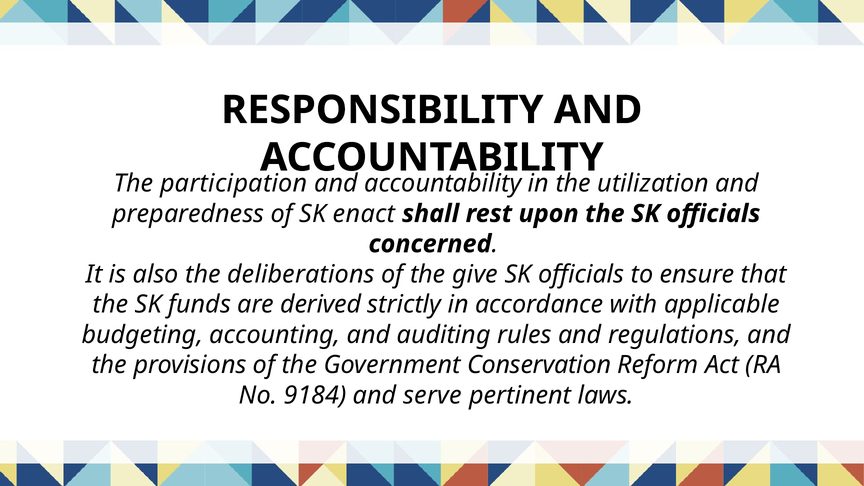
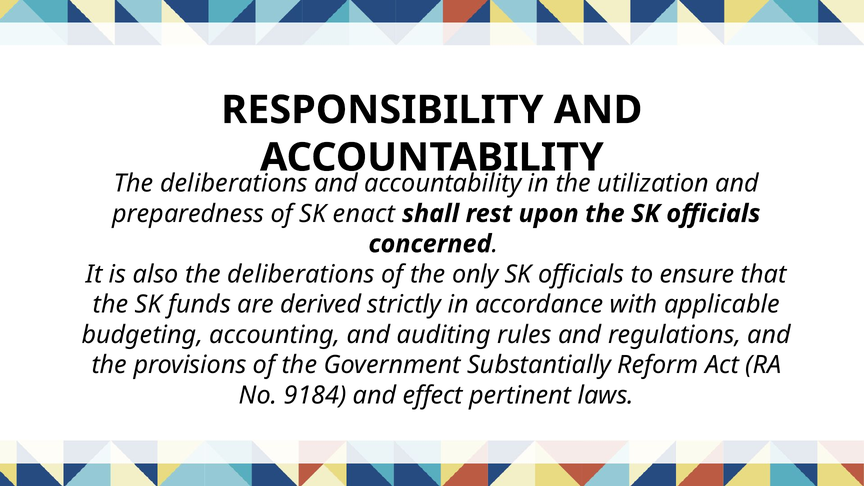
participation: participation -> deliberations (234, 183)
give: give -> only (475, 274)
Conservation: Conservation -> Substantially (539, 365)
serve: serve -> effect (433, 395)
